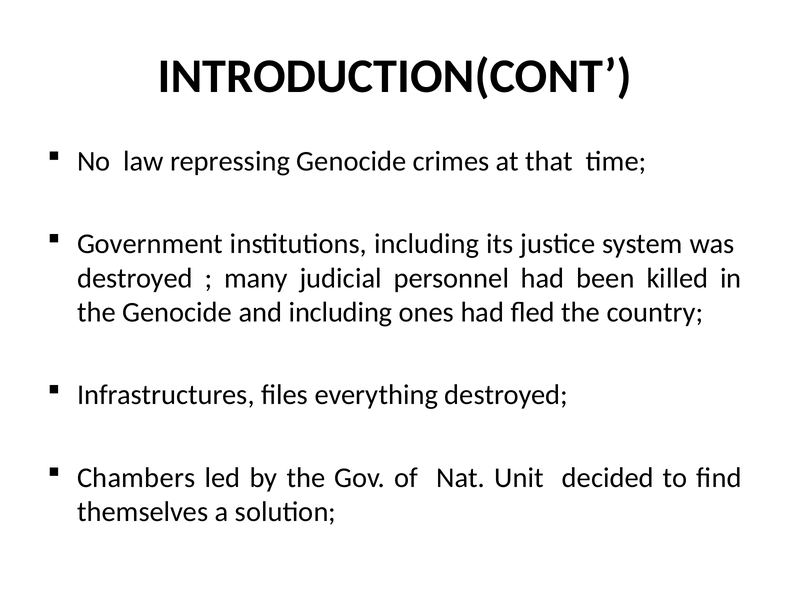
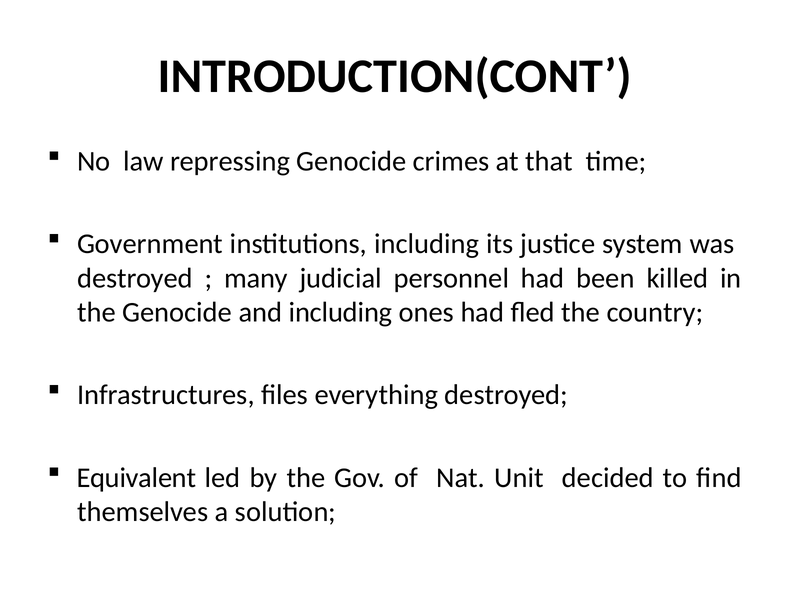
Chambers: Chambers -> Equivalent (136, 477)
